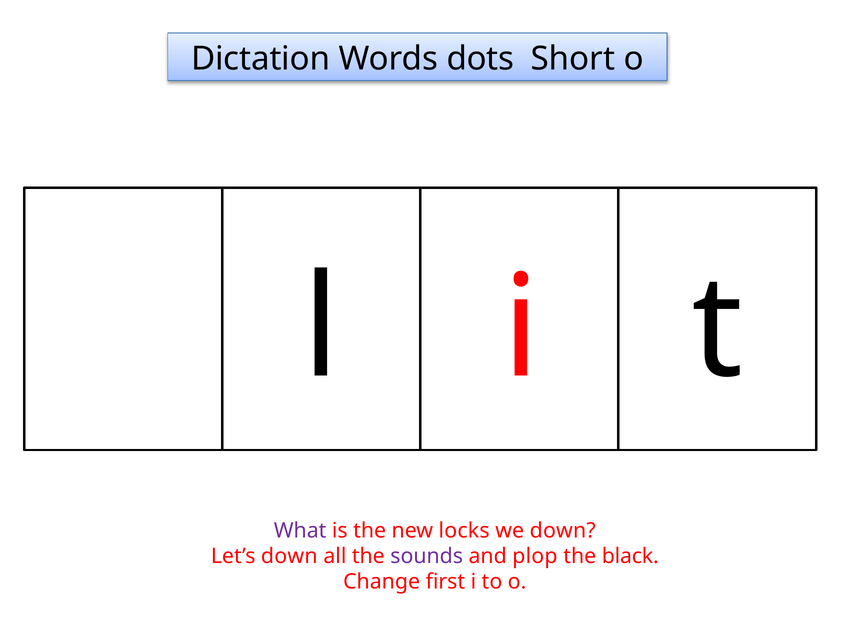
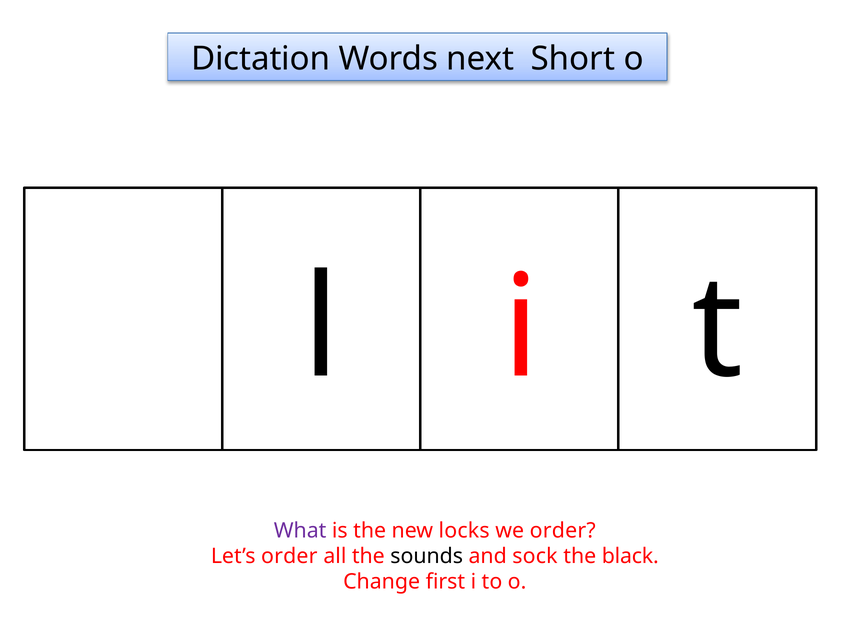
dots: dots -> next (480, 59)
we down: down -> order (563, 530)
Let’s down: down -> order (289, 556)
sounds colour: purple -> black (427, 556)
plop: plop -> sock (535, 556)
